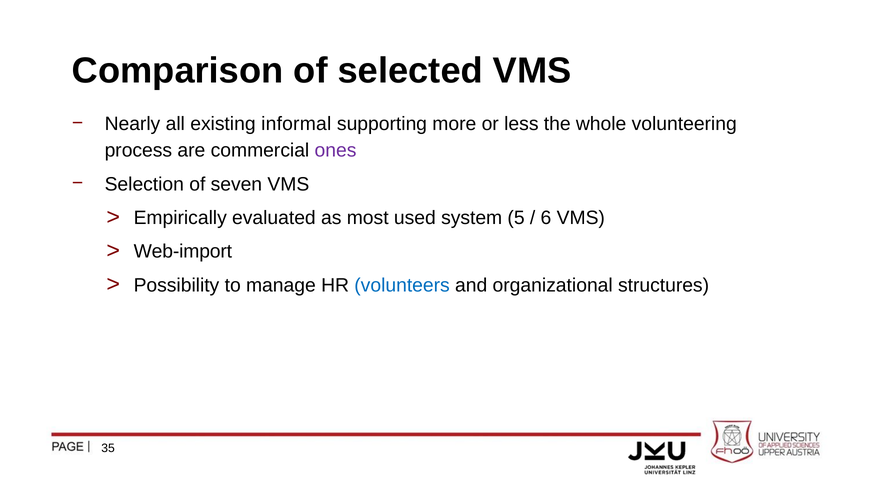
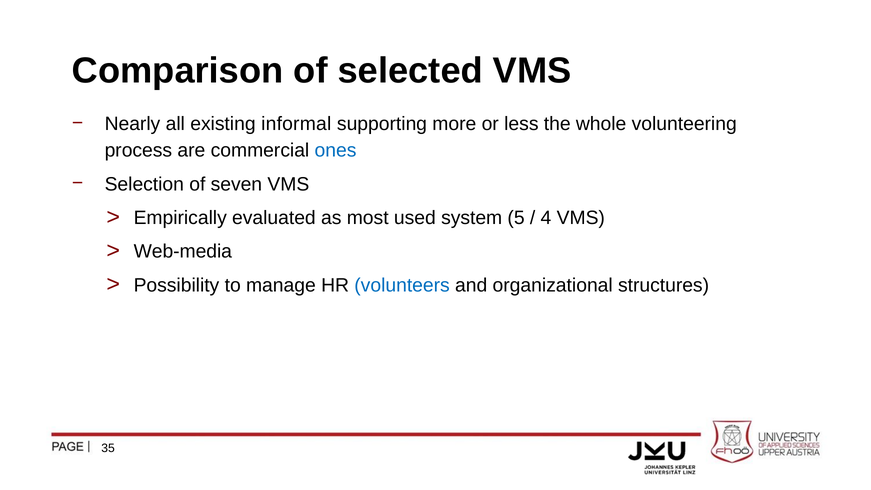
ones colour: purple -> blue (336, 150)
6: 6 -> 4 (546, 218)
Web-import: Web-import -> Web-media (183, 252)
